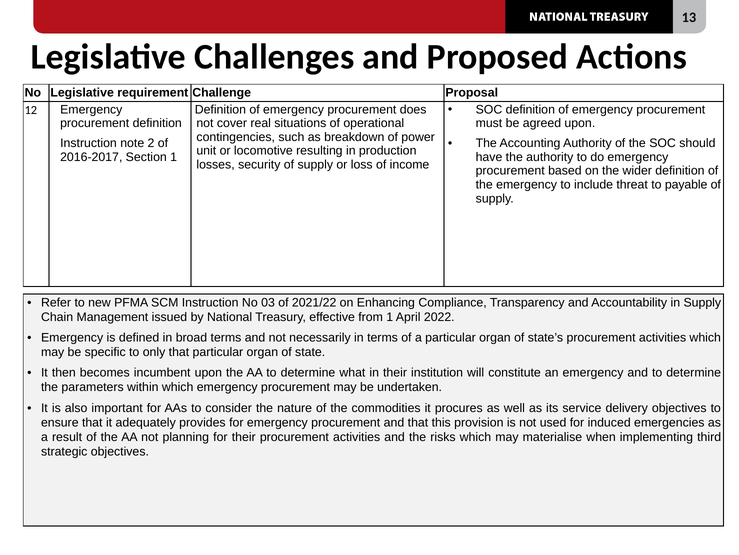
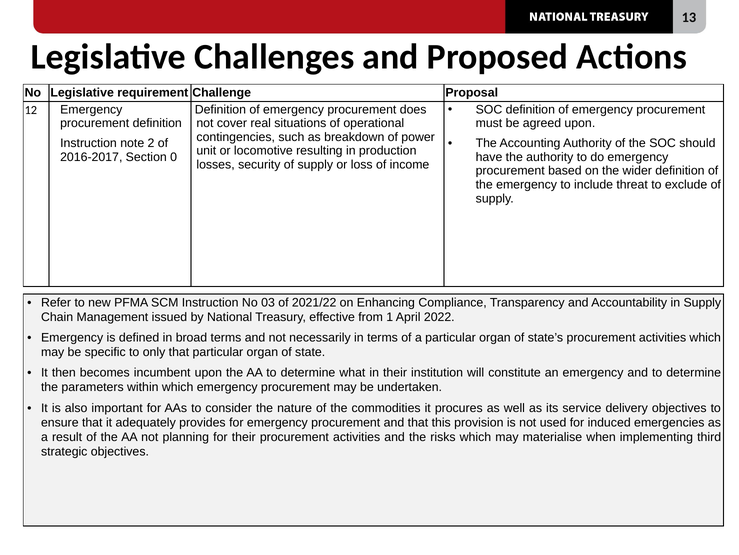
Section 1: 1 -> 0 (174, 157)
payable: payable -> exclude (686, 184)
